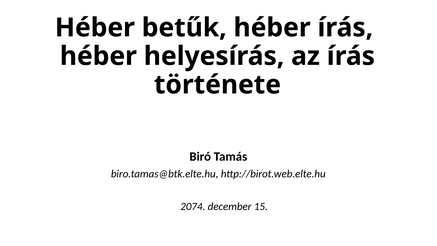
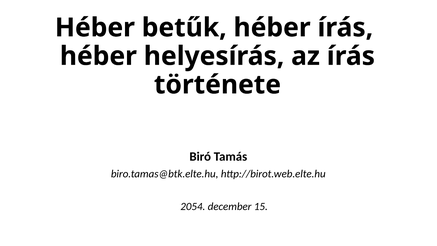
2074: 2074 -> 2054 (193, 207)
